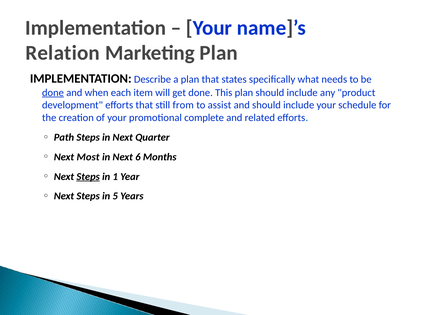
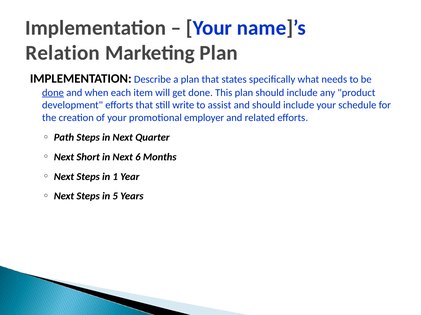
from: from -> write (183, 105)
complete: complete -> employer (204, 118)
Most: Most -> Short (88, 157)
Steps underline: present -> none (88, 177)
